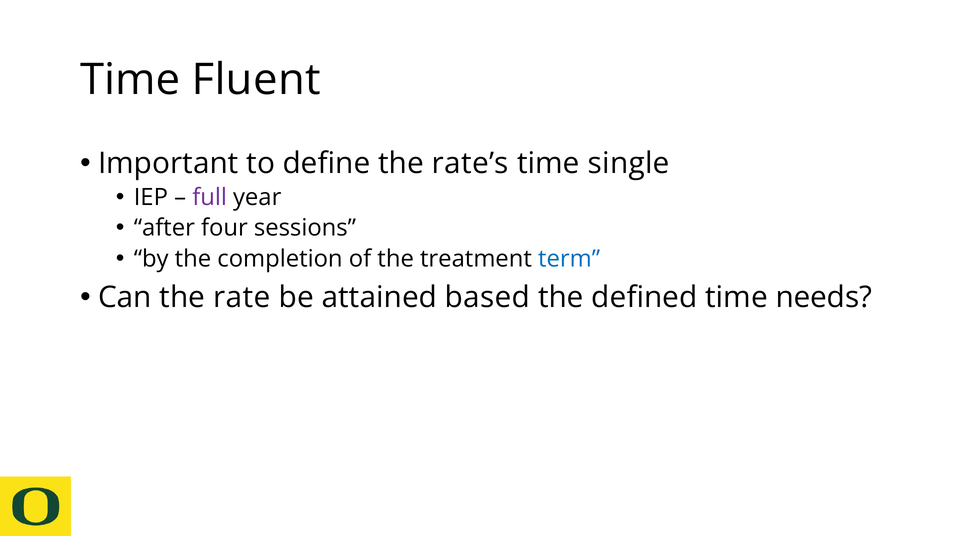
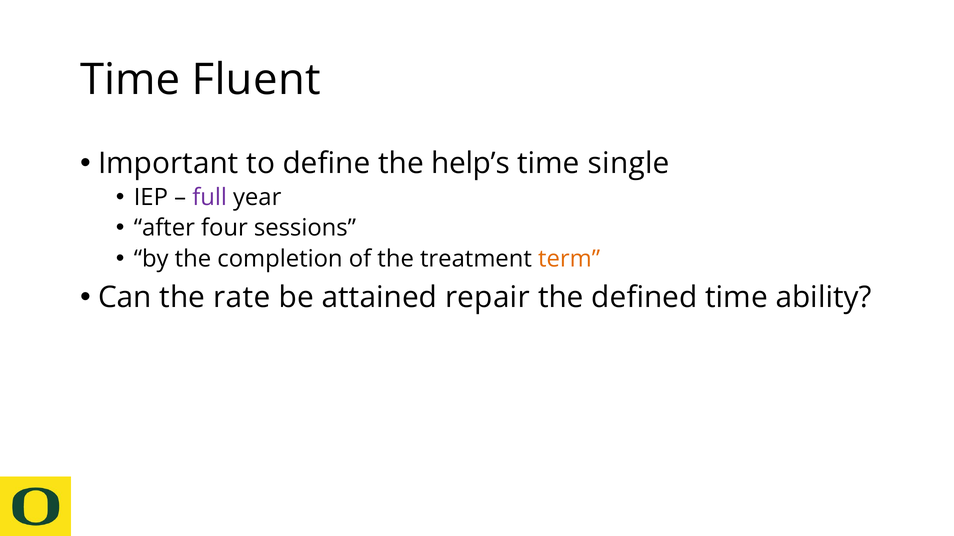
rate’s: rate’s -> help’s (471, 164)
term colour: blue -> orange (569, 259)
based: based -> repair (487, 298)
needs: needs -> ability (824, 298)
